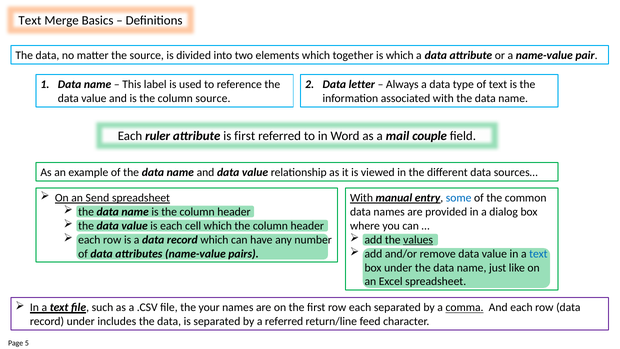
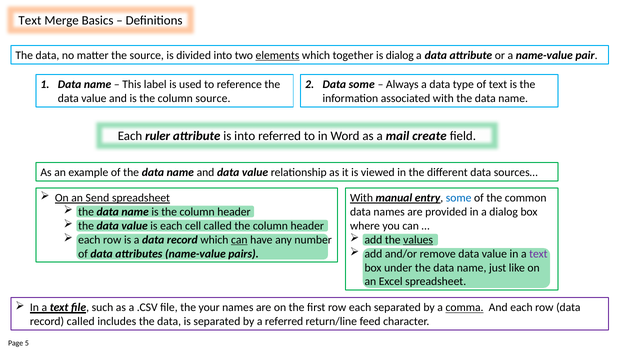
elements underline: none -> present (277, 55)
is which: which -> dialog (400, 55)
Data letter: letter -> some (362, 84)
is first: first -> into (245, 136)
couple: couple -> create (429, 136)
cell which: which -> called (218, 226)
can underline: none -> present (239, 240)
text colour: blue -> purple (538, 254)
record under: under -> called (81, 321)
